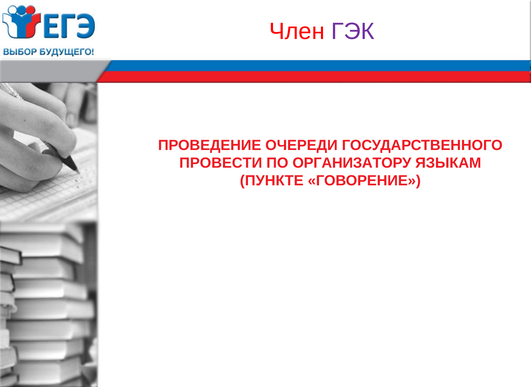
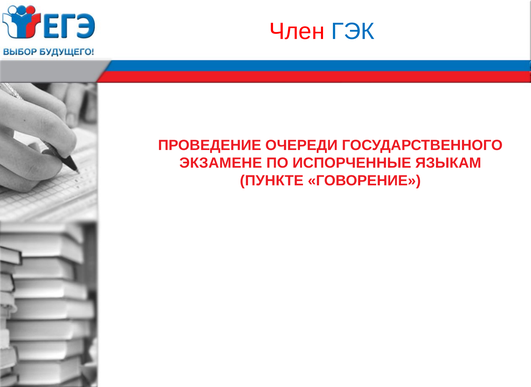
ГЭК colour: purple -> blue (353, 31)
ПРОВЕСТИ: ПРОВЕСТИ -> ЭКЗАМЕНЕ (221, 163)
ОРГАНИЗАТОРУ: ОРГАНИЗАТОРУ -> ИСПОРЧЕННЫЕ (352, 163)
